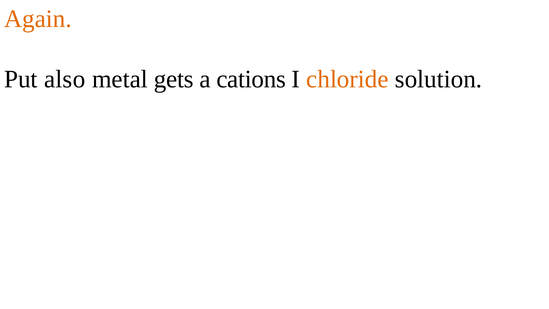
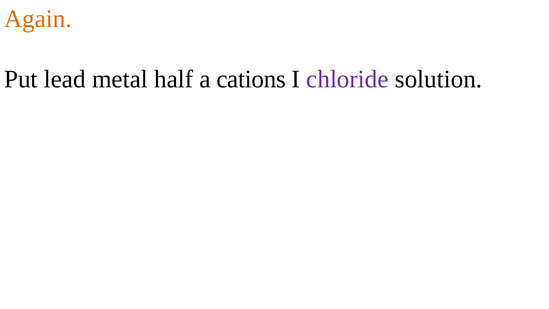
also: also -> lead (65, 79)
gets: gets -> half (174, 79)
chloride colour: orange -> purple (347, 79)
